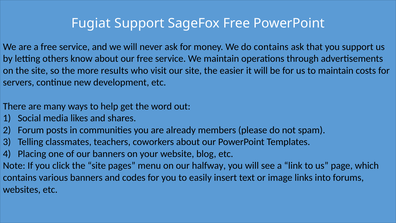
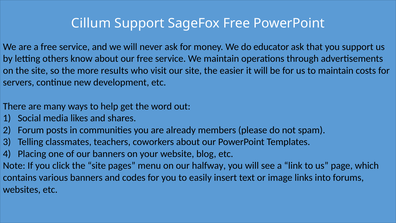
Fugiat: Fugiat -> Cillum (91, 23)
do contains: contains -> educator (271, 47)
